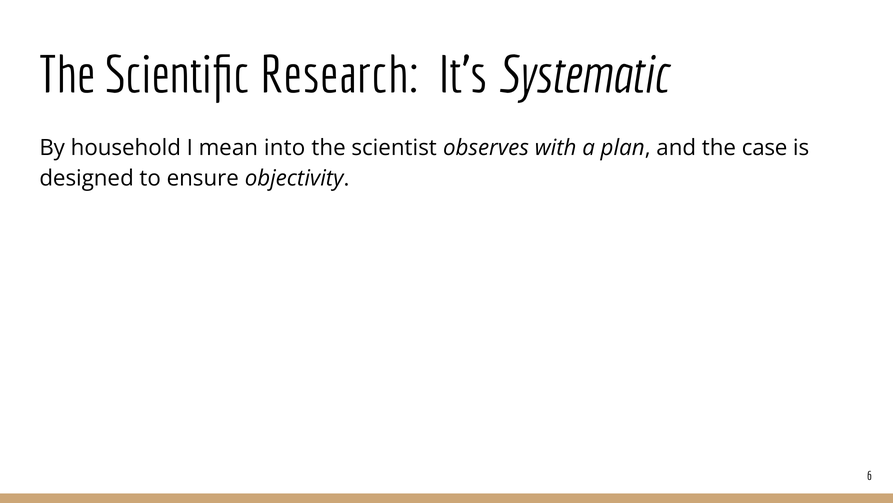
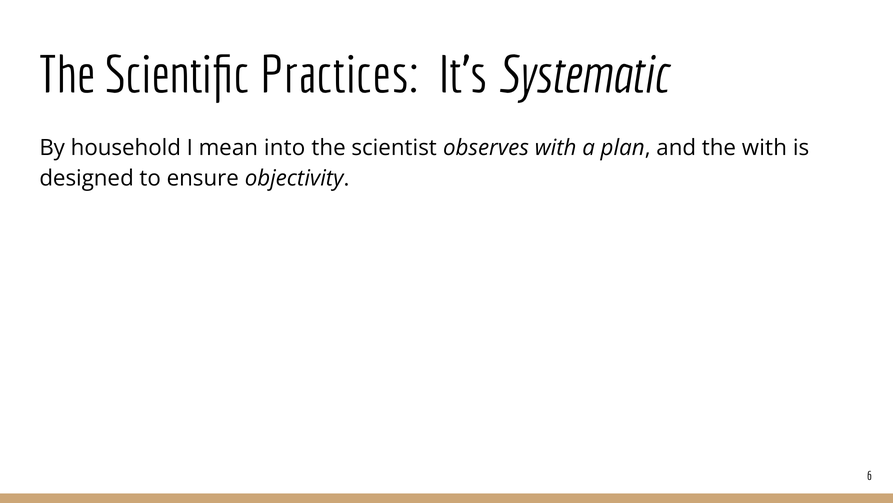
Research: Research -> Practices (339, 75)
the case: case -> with (764, 148)
